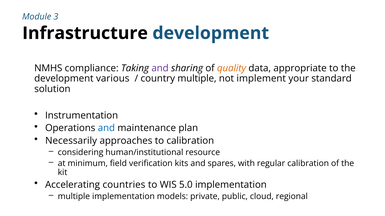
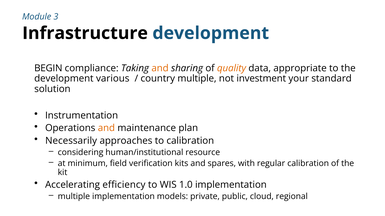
NMHS: NMHS -> BEGIN (48, 68)
and colour: purple -> orange (160, 68)
implement: implement -> investment (261, 79)
and colour: blue -> orange (106, 128)
countries: countries -> efficiency (124, 185)
5.0: 5.0 -> 1.0 (186, 185)
